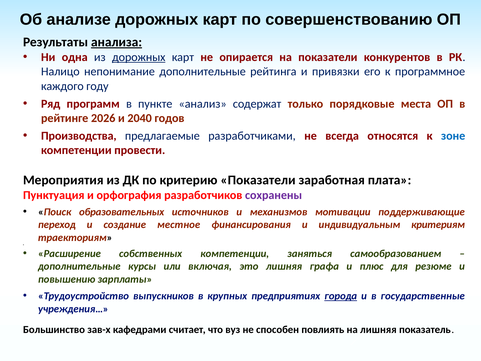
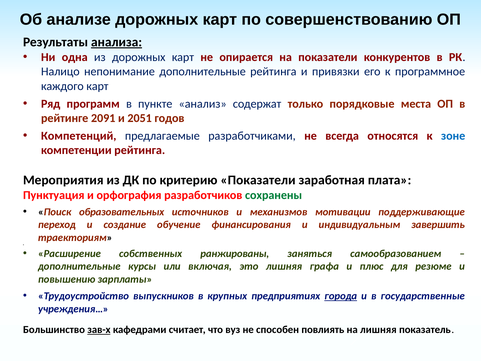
дорожных underline: present -> none (139, 57)
каждого году: году -> карт (97, 86)
2026: 2026 -> 2091 (103, 118)
2040: 2040 -> 2051 (140, 118)
Производства: Производства -> Компетенций (79, 136)
компетенции провести: провести -> рейтинга (140, 150)
сохранены colour: purple -> green (274, 195)
местное: местное -> обучение (179, 225)
критериям: критериям -> завершить (438, 225)
собственных компетенции: компетенции -> ранжированы (235, 253)
зав-х underline: none -> present (99, 330)
